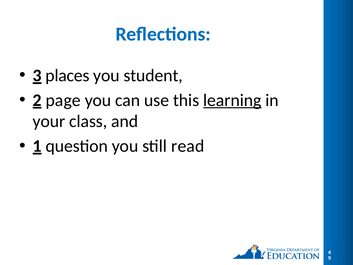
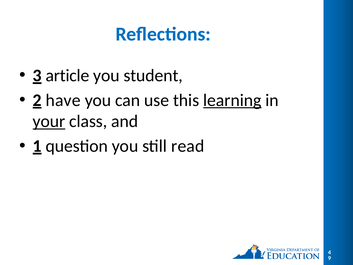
places: places -> article (67, 75)
page: page -> have (63, 100)
your underline: none -> present (49, 121)
